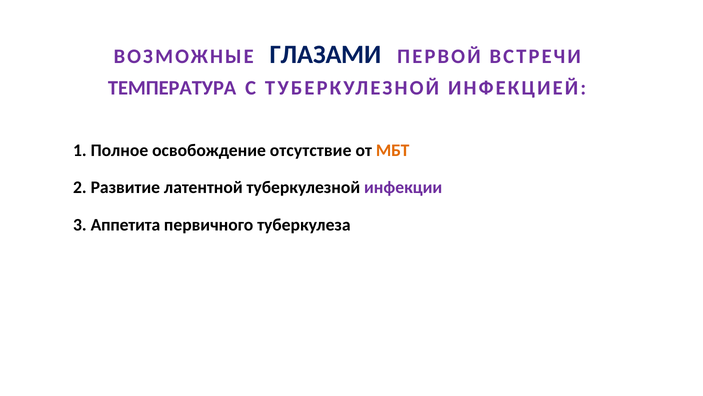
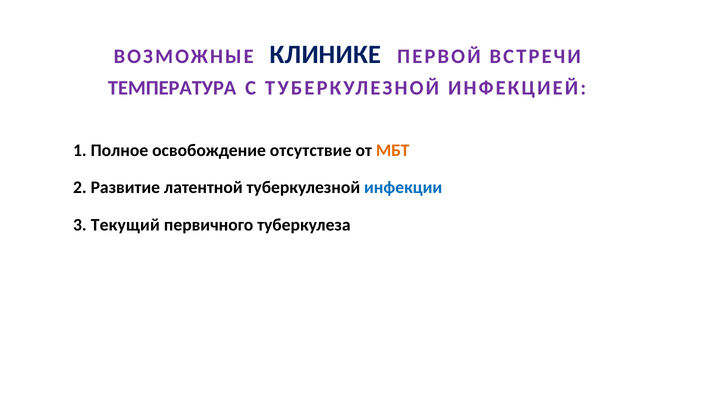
ГЛАЗАМИ: ГЛАЗАМИ -> КЛИНИКЕ (325, 55)
инфекции colour: purple -> blue (403, 187)
Аппетита: Аппетита -> Текущий (125, 225)
